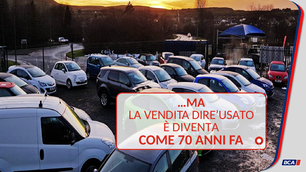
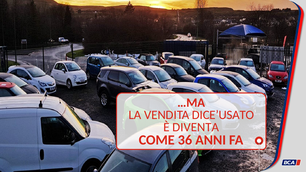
DIRE’USATO: DIRE’USATO -> DICE’USATO (223, 115)
70: 70 -> 36 (185, 140)
